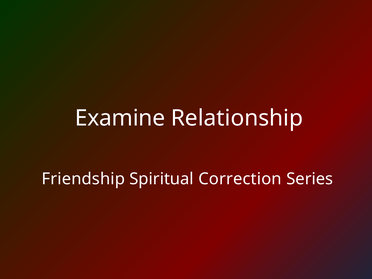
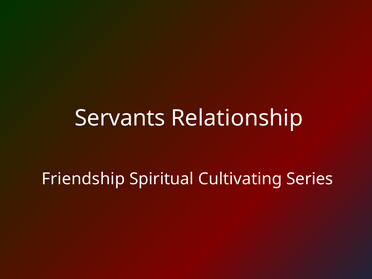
Examine: Examine -> Servants (120, 118)
Correction: Correction -> Cultivating (240, 179)
